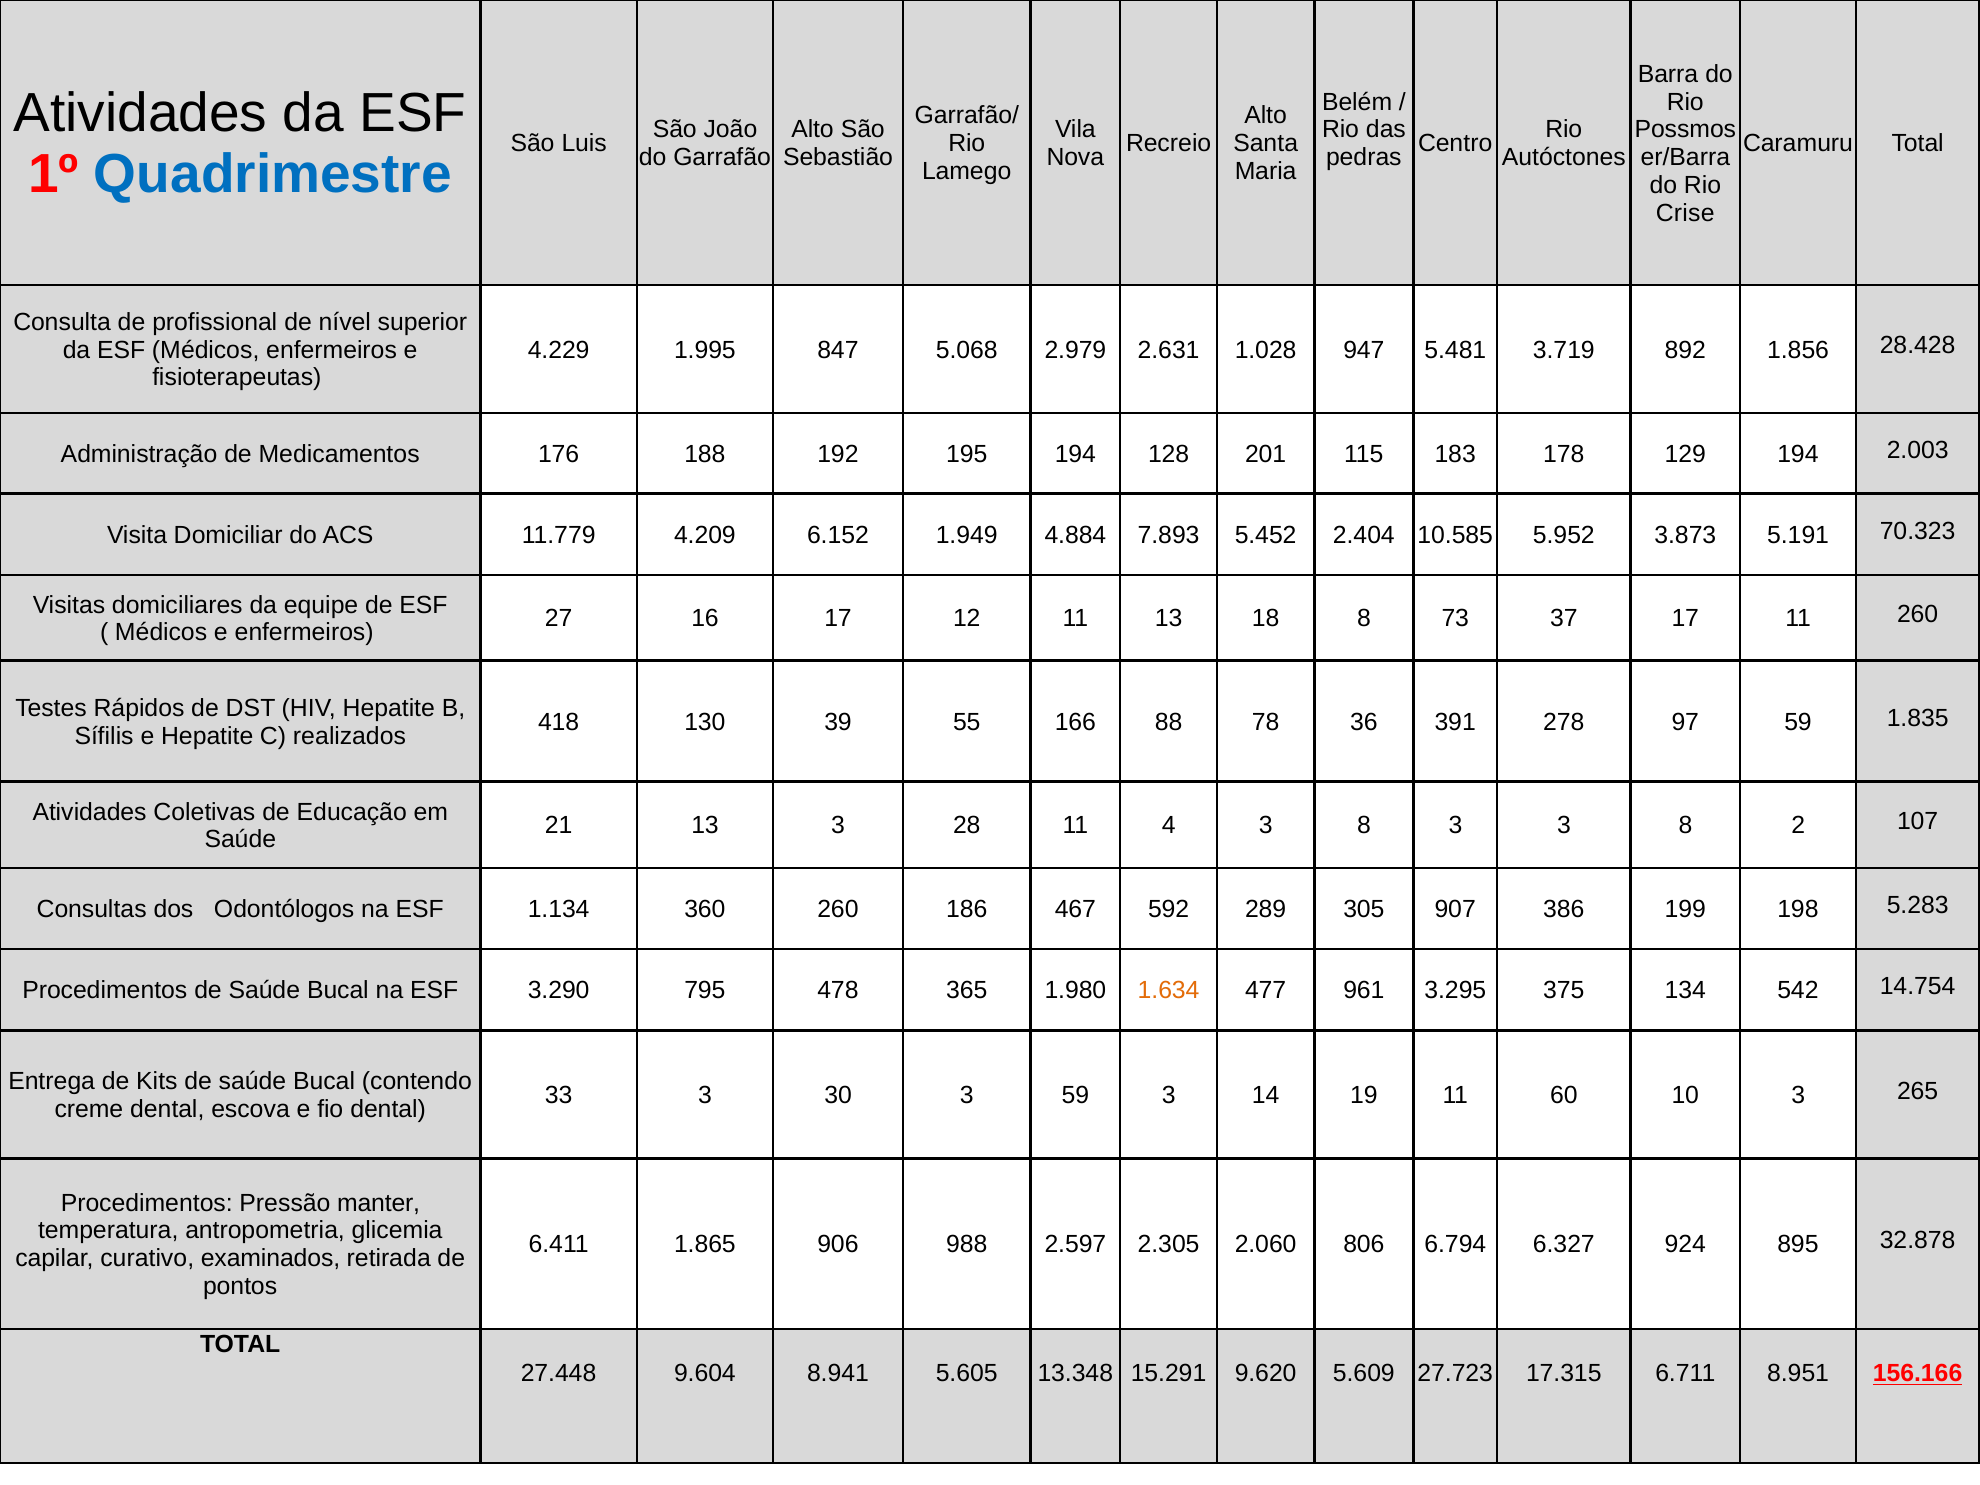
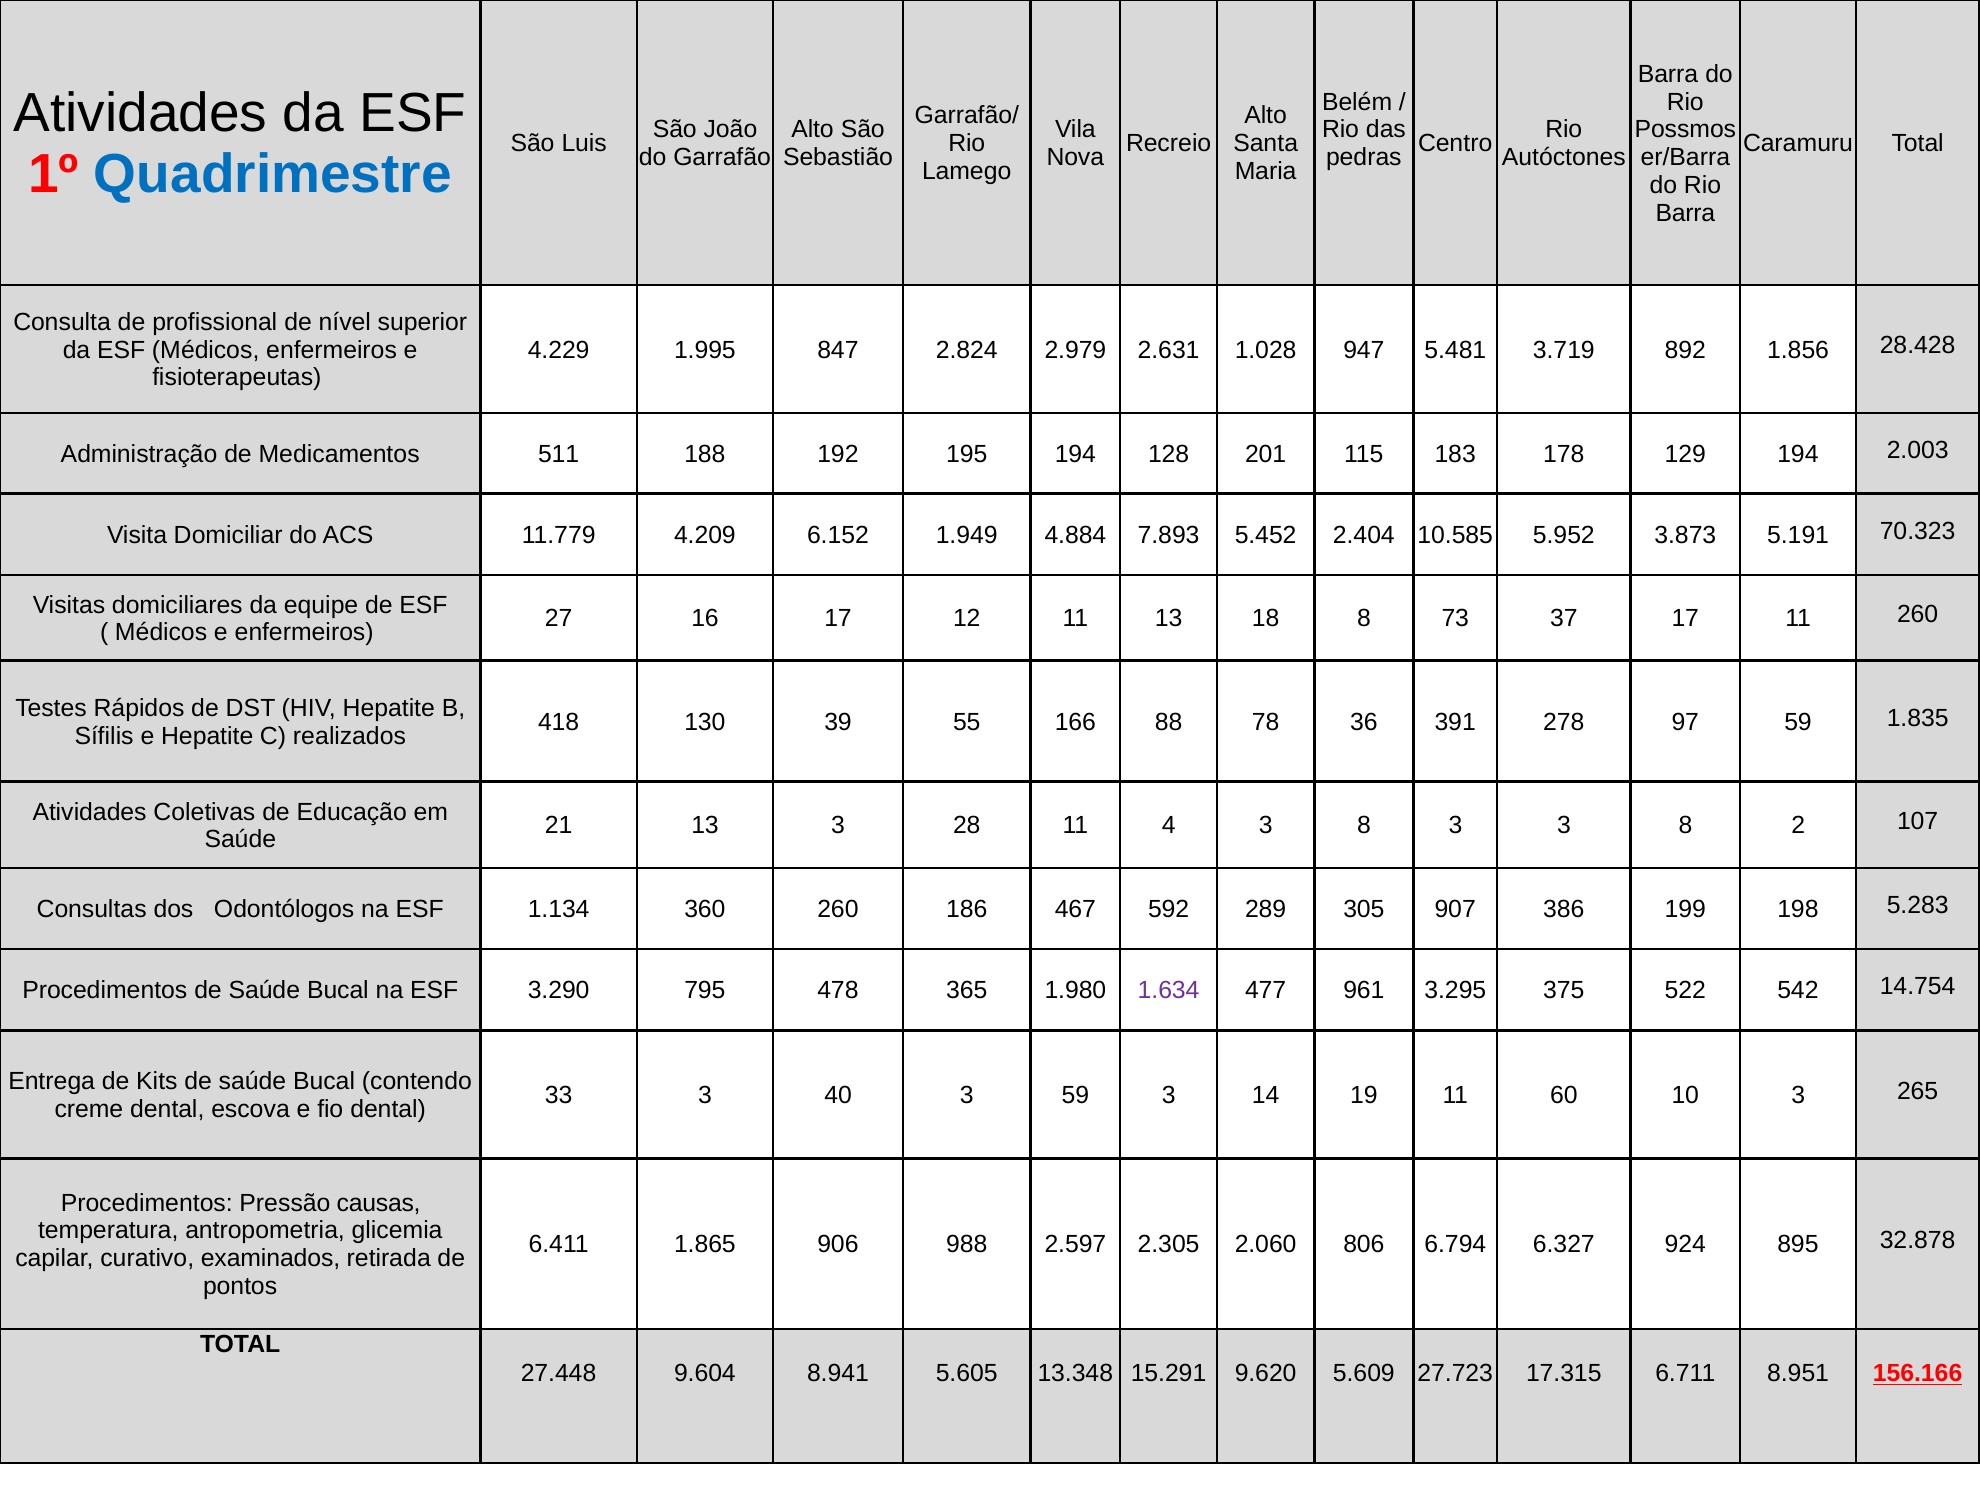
Crise: Crise -> Barra (1685, 213)
5.068: 5.068 -> 2.824 (967, 350)
176: 176 -> 511 (559, 454)
1.634 colour: orange -> purple (1169, 991)
134: 134 -> 522 (1685, 991)
30: 30 -> 40 (838, 1095)
manter: manter -> causas (379, 1203)
